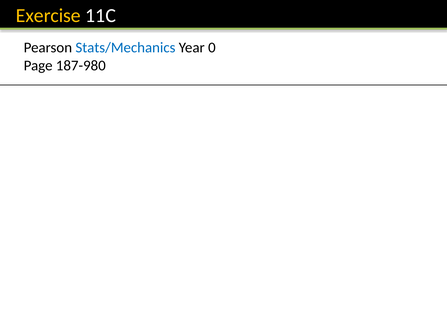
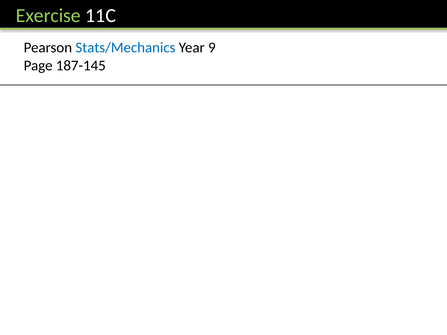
Exercise colour: yellow -> light green (48, 16)
0: 0 -> 9 (212, 48)
187-980: 187-980 -> 187-145 (81, 66)
